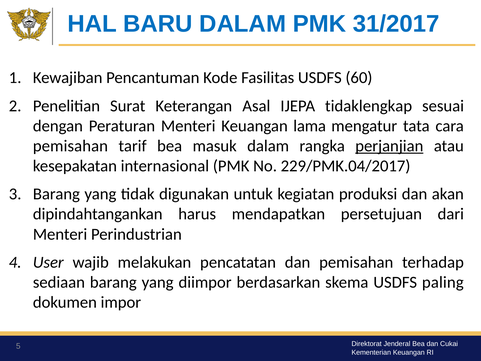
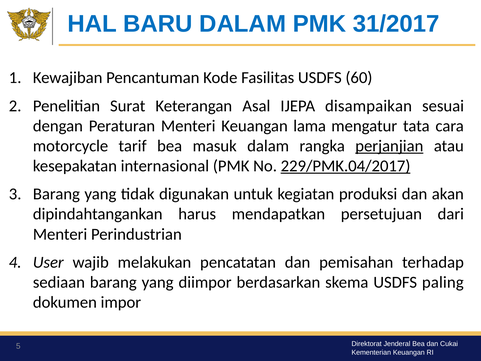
tidaklengkap: tidaklengkap -> disampaikan (369, 106)
pemisahan: pemisahan -> motorcycle (71, 146)
229/PMK.04/2017 underline: none -> present (346, 166)
